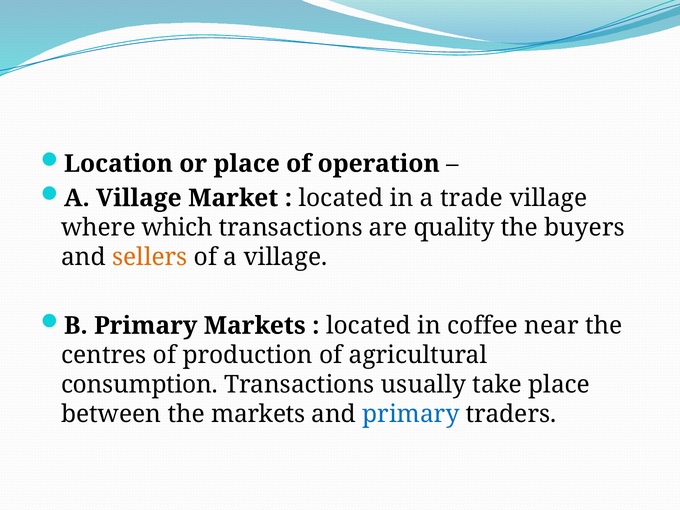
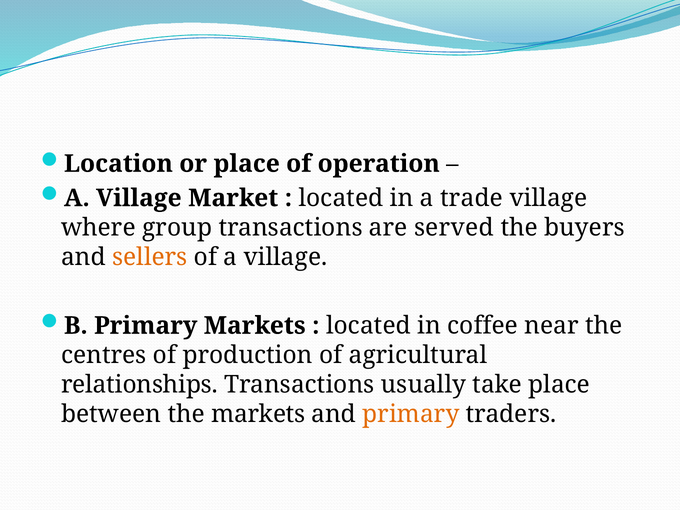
which: which -> group (177, 228)
quality: quality -> served (454, 228)
consumption: consumption -> relationships (139, 385)
primary colour: blue -> orange (411, 414)
